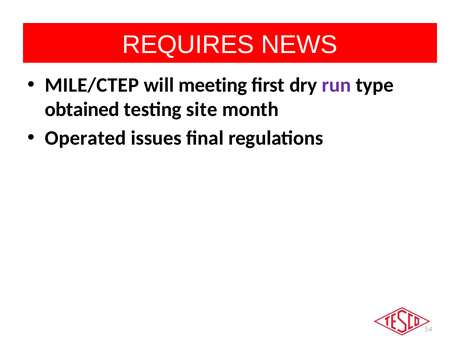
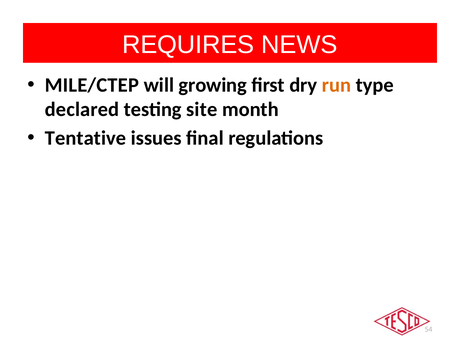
meeting: meeting -> growing (213, 85)
run colour: purple -> orange (337, 85)
obtained: obtained -> declared (82, 110)
Operated: Operated -> Tentative (86, 138)
